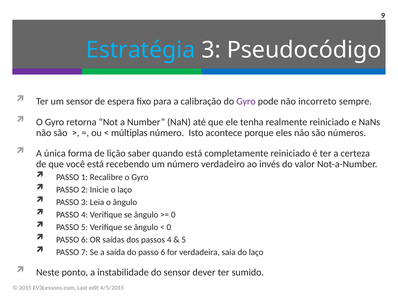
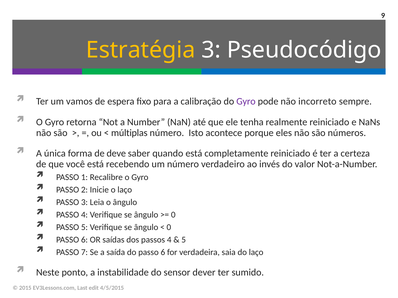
Estratégia colour: light blue -> yellow (141, 50)
um sensor: sensor -> vamos (79, 102)
lição: lição -> deve (116, 154)
